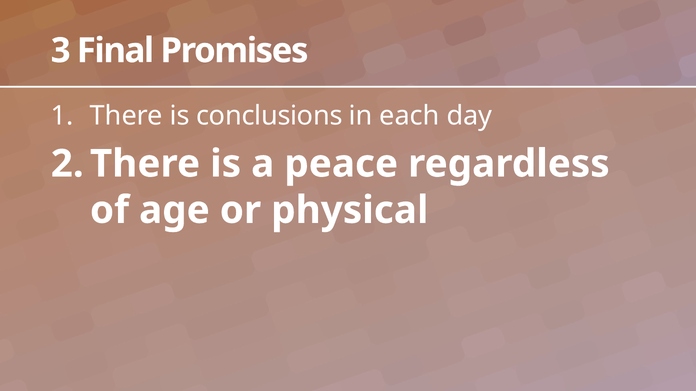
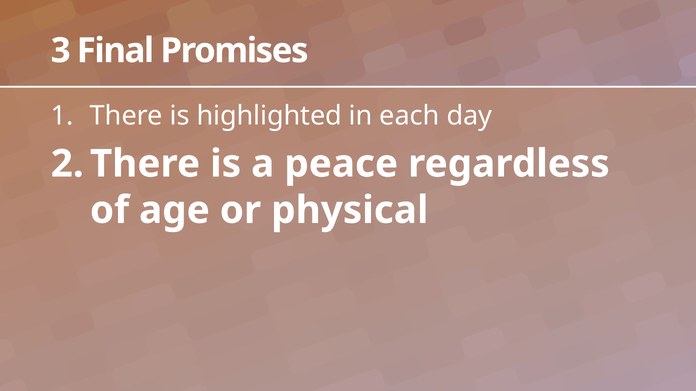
conclusions: conclusions -> highlighted (269, 116)
